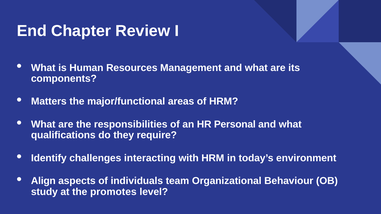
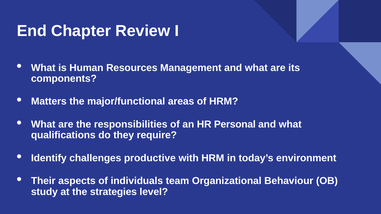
interacting: interacting -> productive (150, 158)
Align: Align -> Their (43, 181)
promotes: promotes -> strategies (113, 192)
